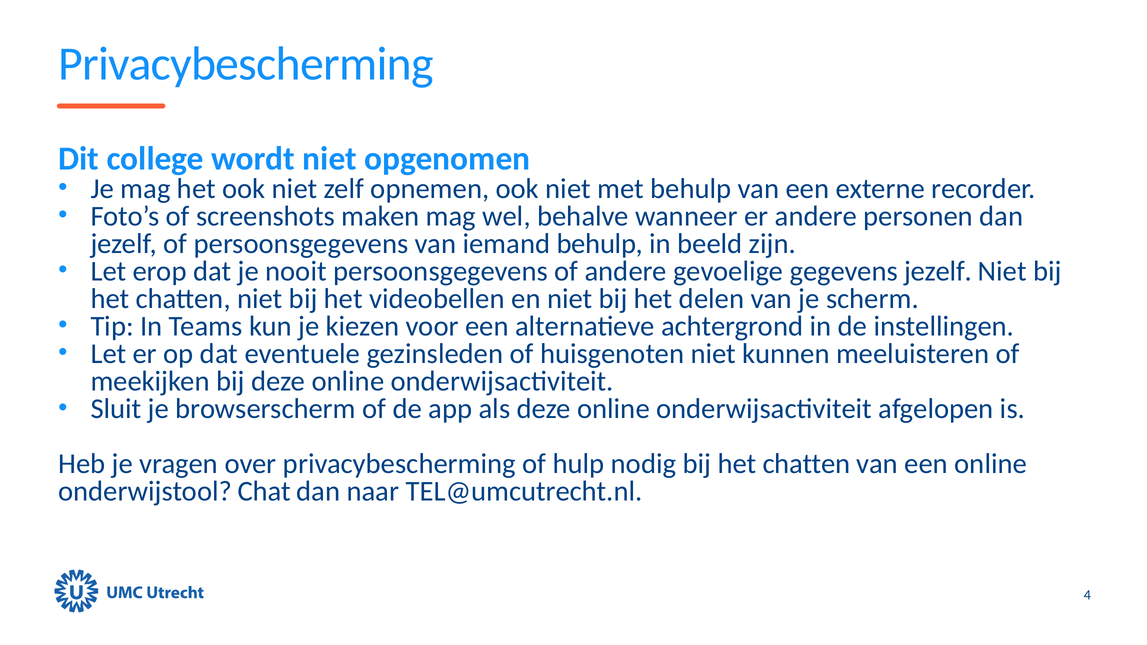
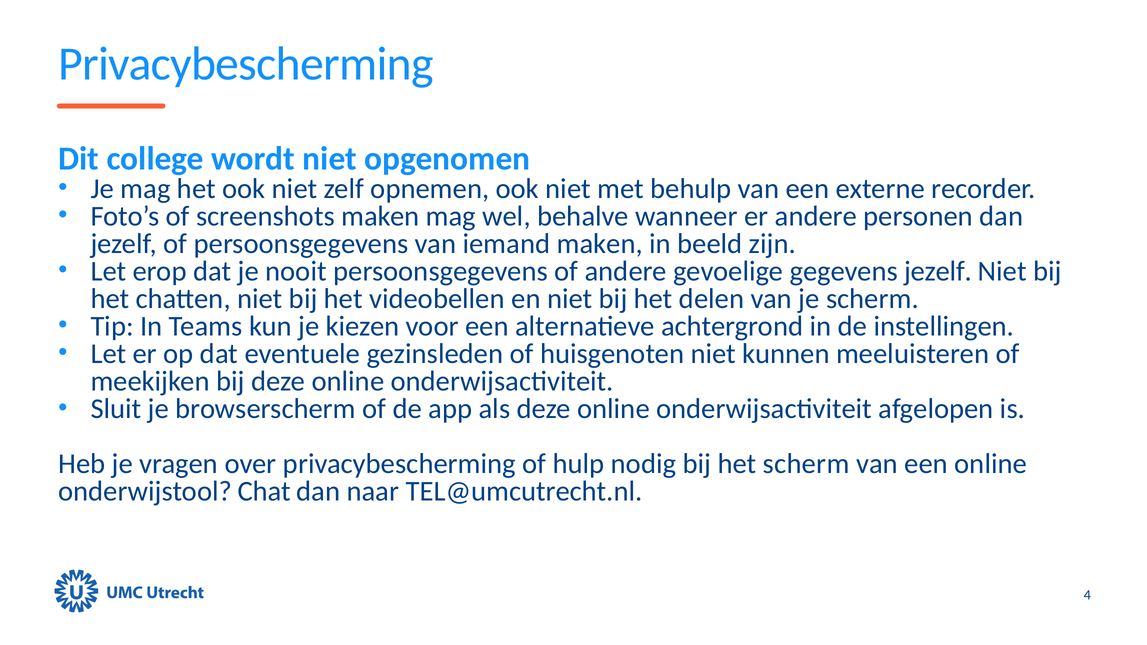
iemand behulp: behulp -> maken (600, 244)
nodig bij het chatten: chatten -> scherm (806, 464)
